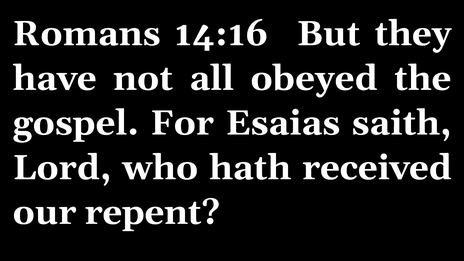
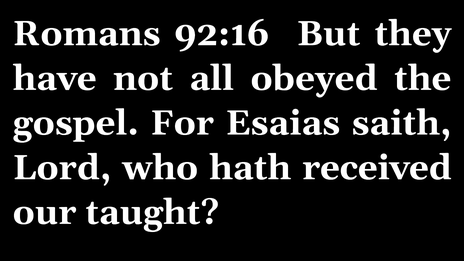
14:16: 14:16 -> 92:16 (222, 34)
repent: repent -> taught (152, 212)
